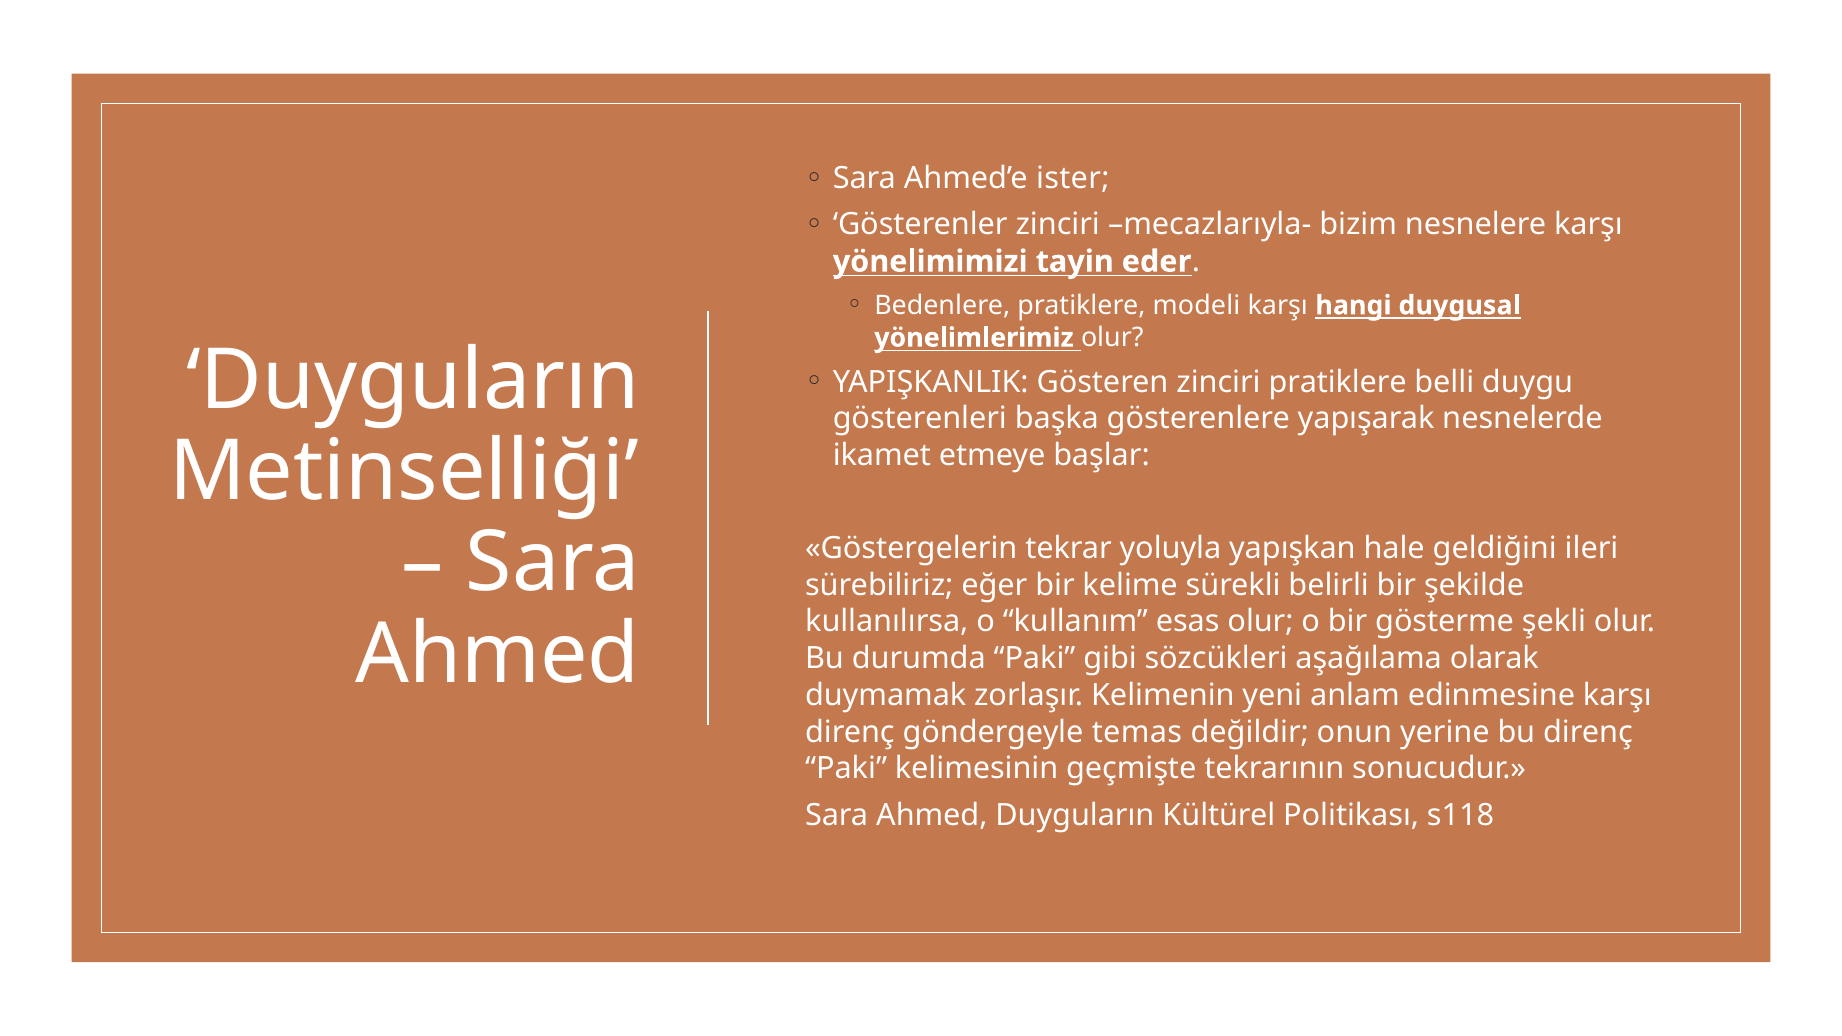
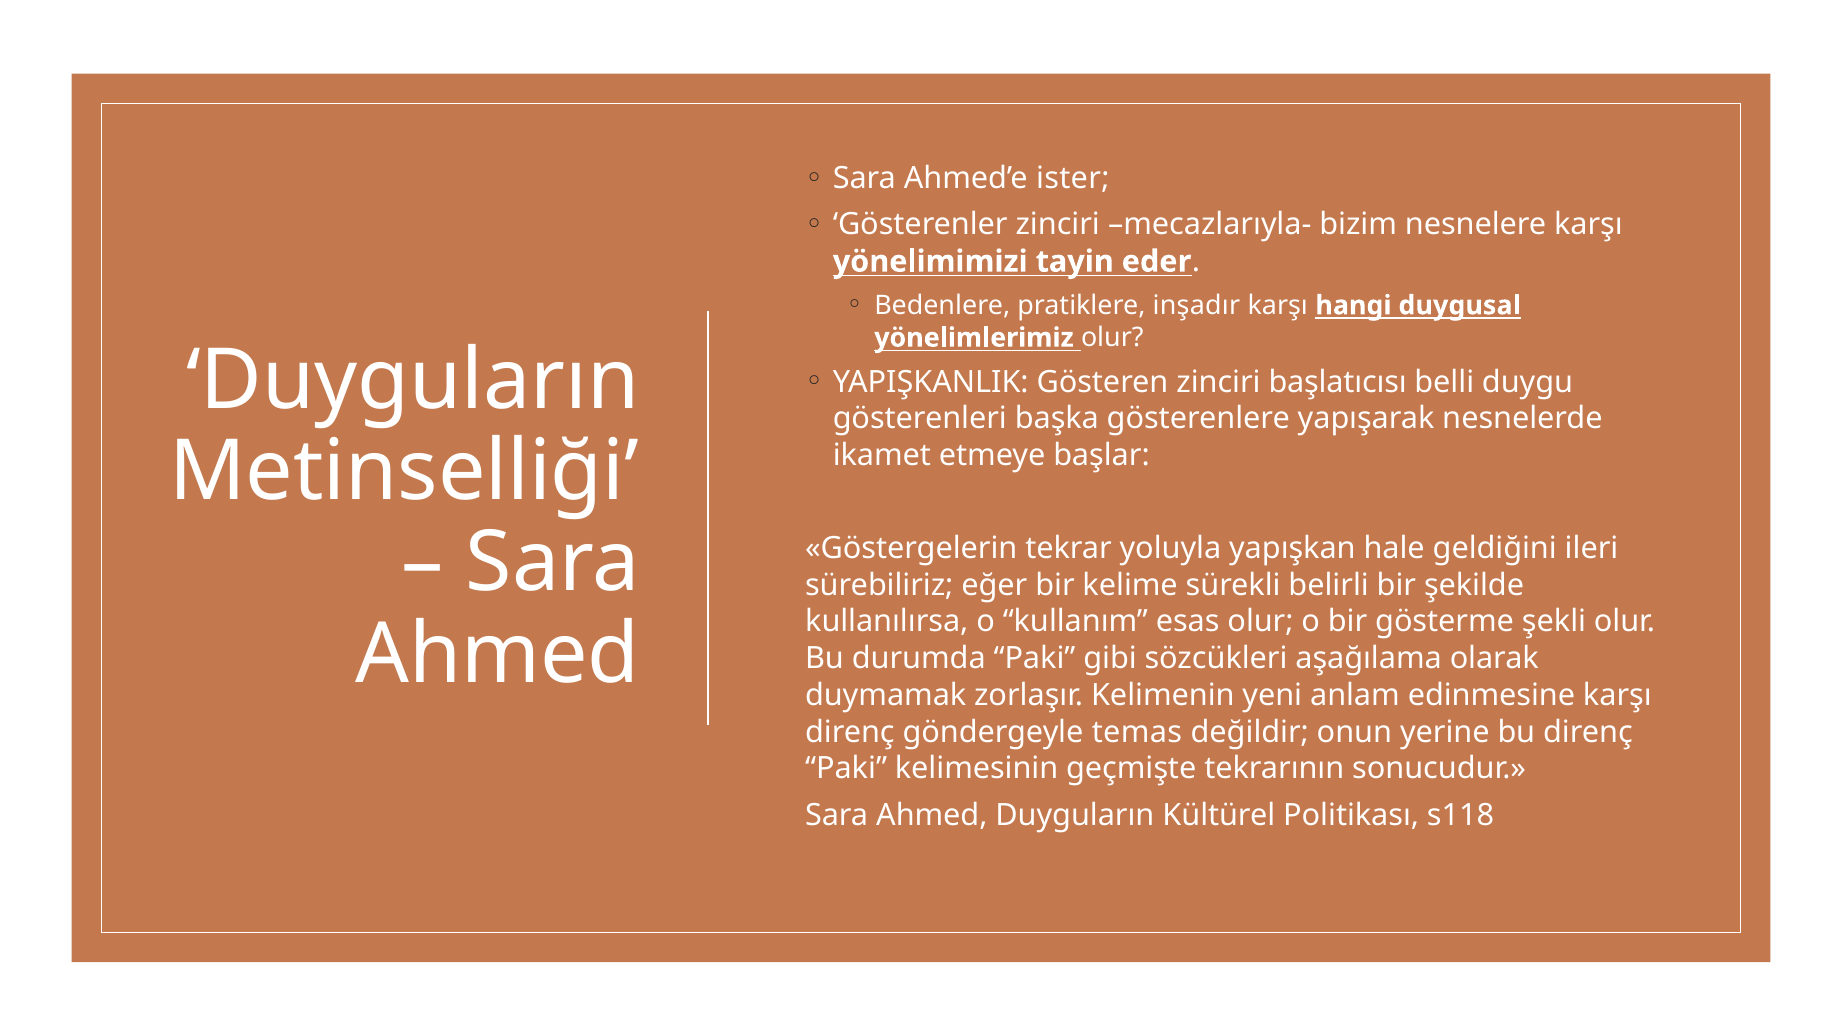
modeli: modeli -> inşadır (1196, 306)
zinciri pratiklere: pratiklere -> başlatıcısı (1338, 382)
